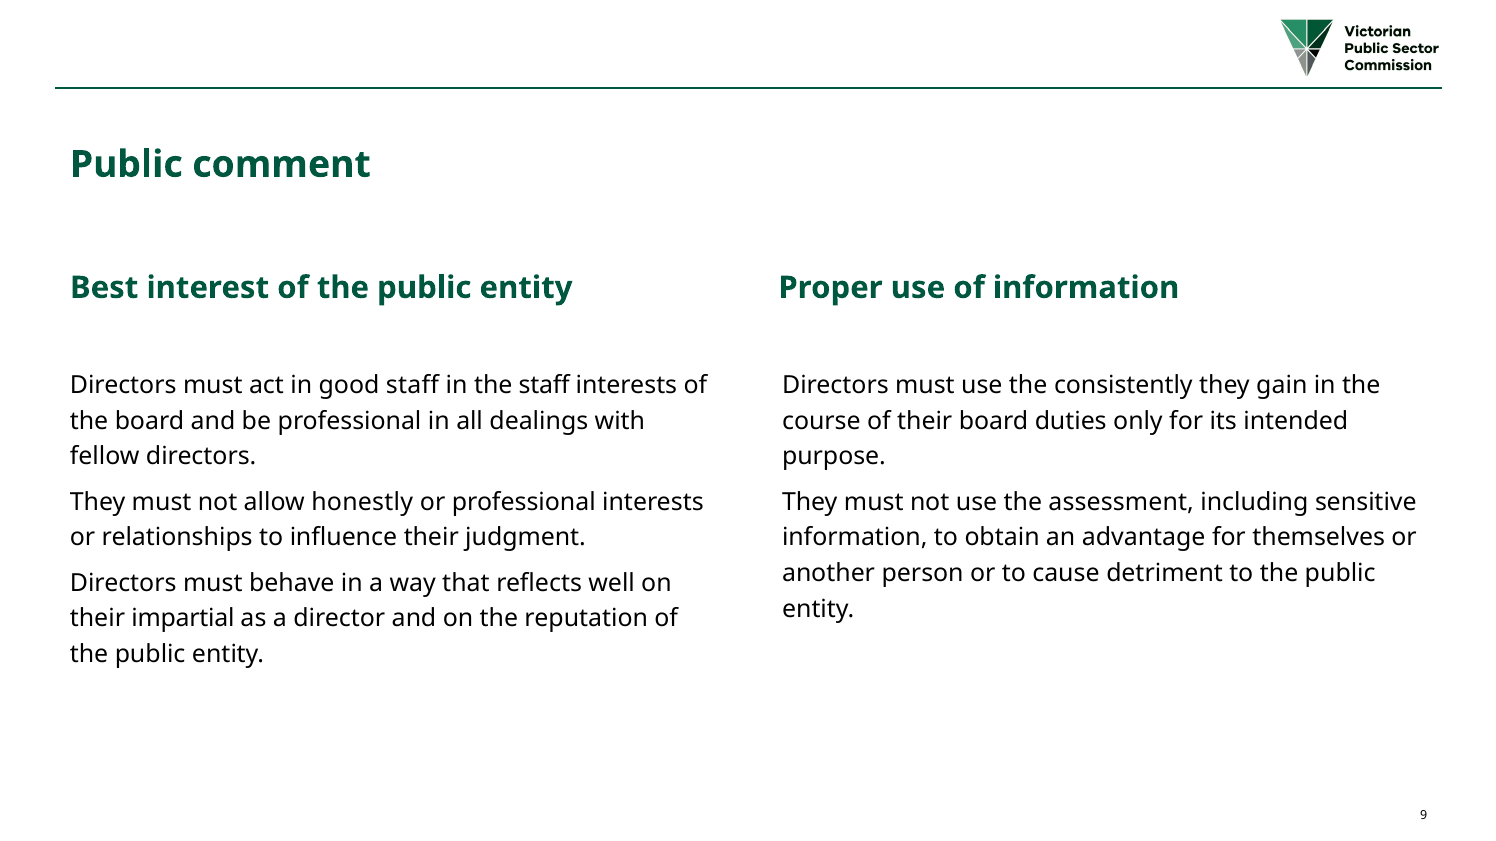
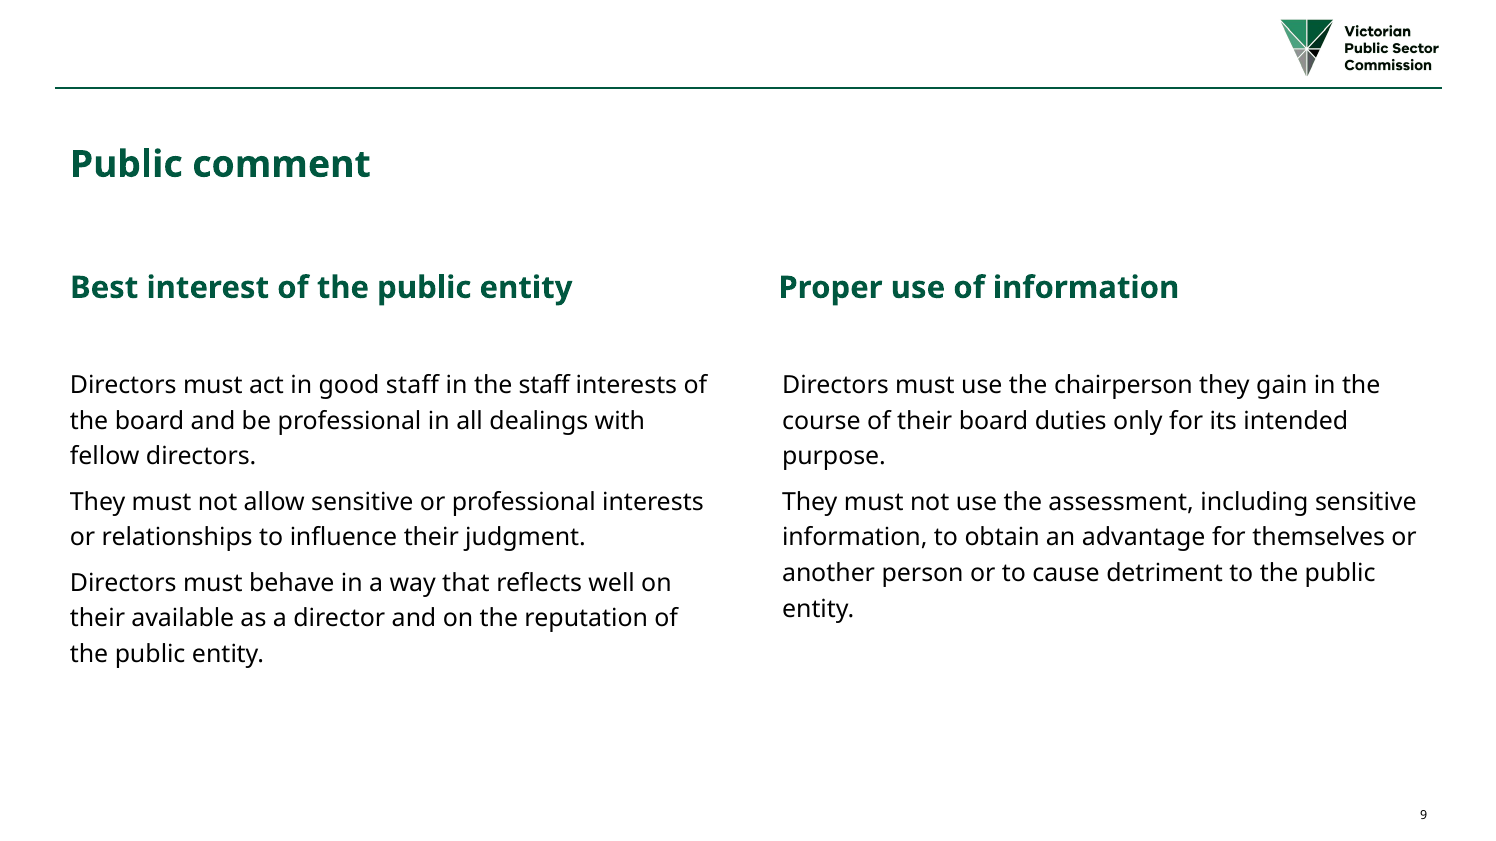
consistently: consistently -> chairperson (1123, 385)
allow honestly: honestly -> sensitive (362, 502)
impartial: impartial -> available (183, 619)
